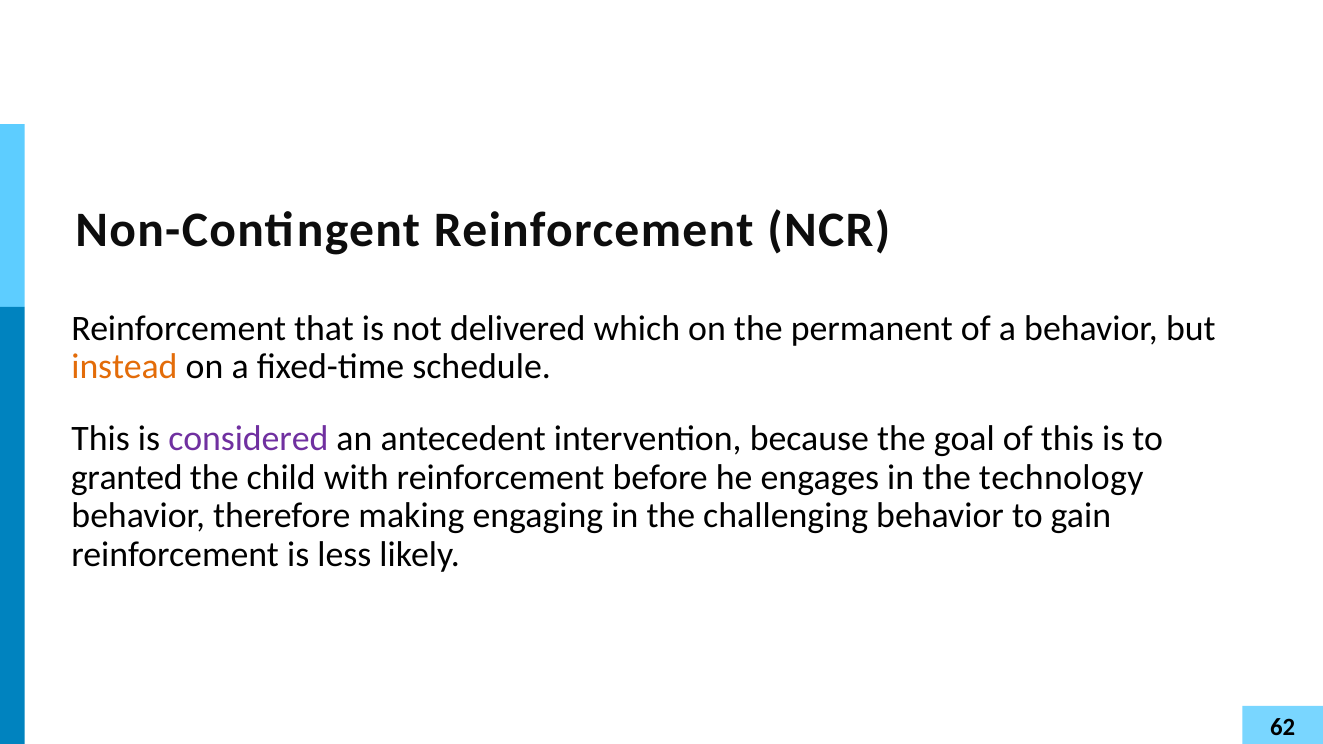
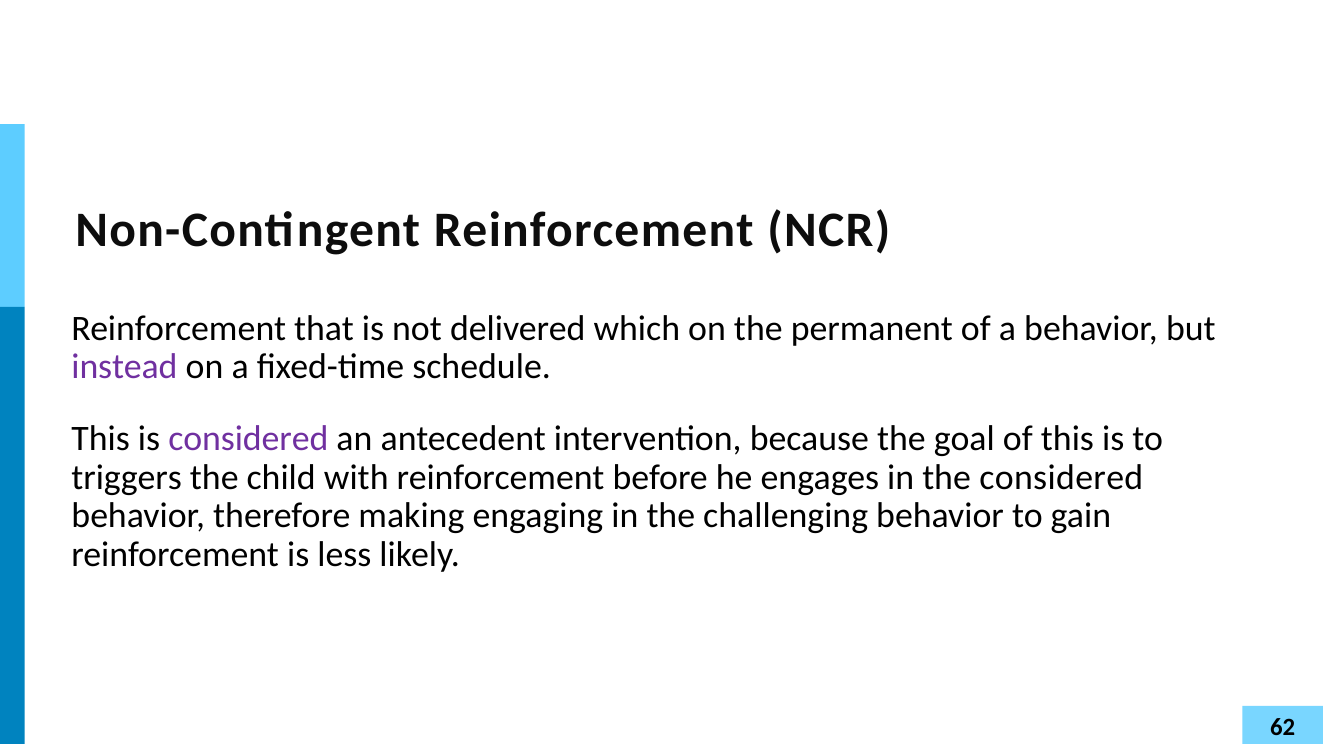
instead colour: orange -> purple (124, 367)
granted: granted -> triggers (127, 477)
the technology: technology -> considered (1061, 477)
